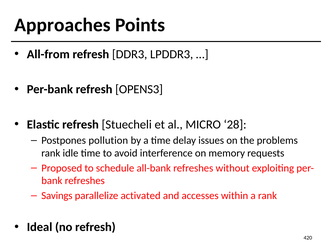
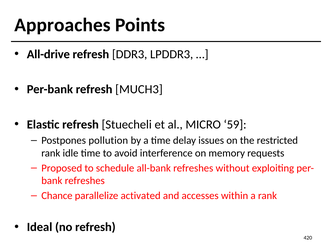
All-from: All-from -> All-drive (48, 54)
OPENS3: OPENS3 -> MUCH3 (139, 89)
28: 28 -> 59 (235, 124)
problems: problems -> restricted (277, 140)
Savings: Savings -> Chance (57, 196)
